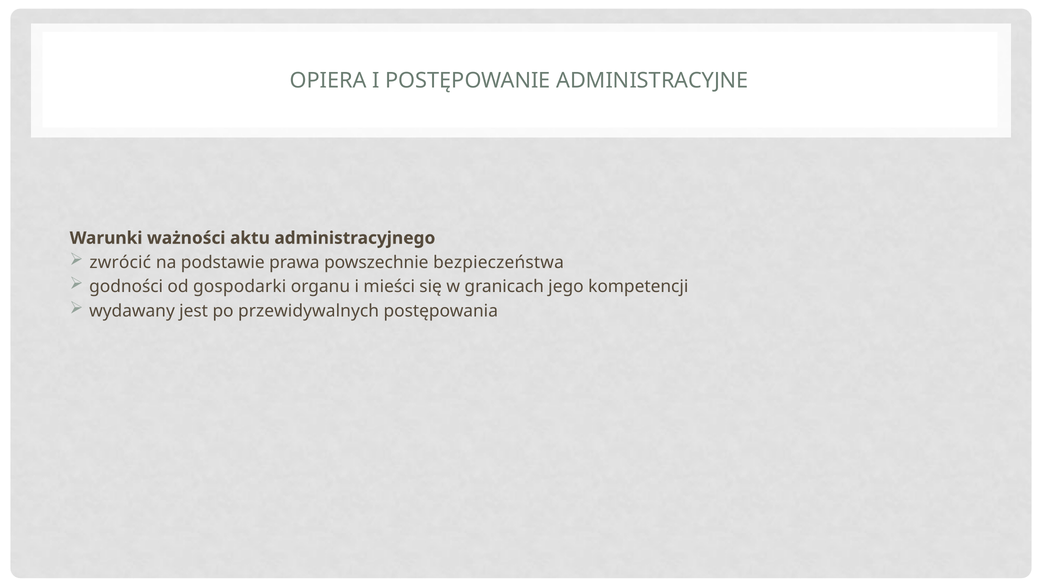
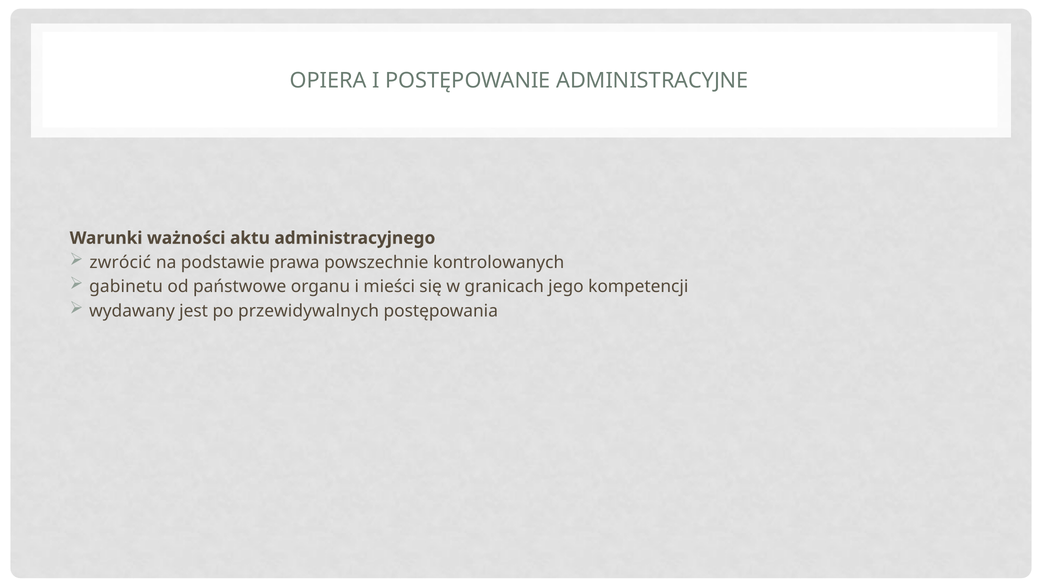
bezpieczeństwa: bezpieczeństwa -> kontrolowanych (499, 262)
godności: godności -> gabinetu (126, 287)
gospodarki: gospodarki -> państwowe (240, 287)
